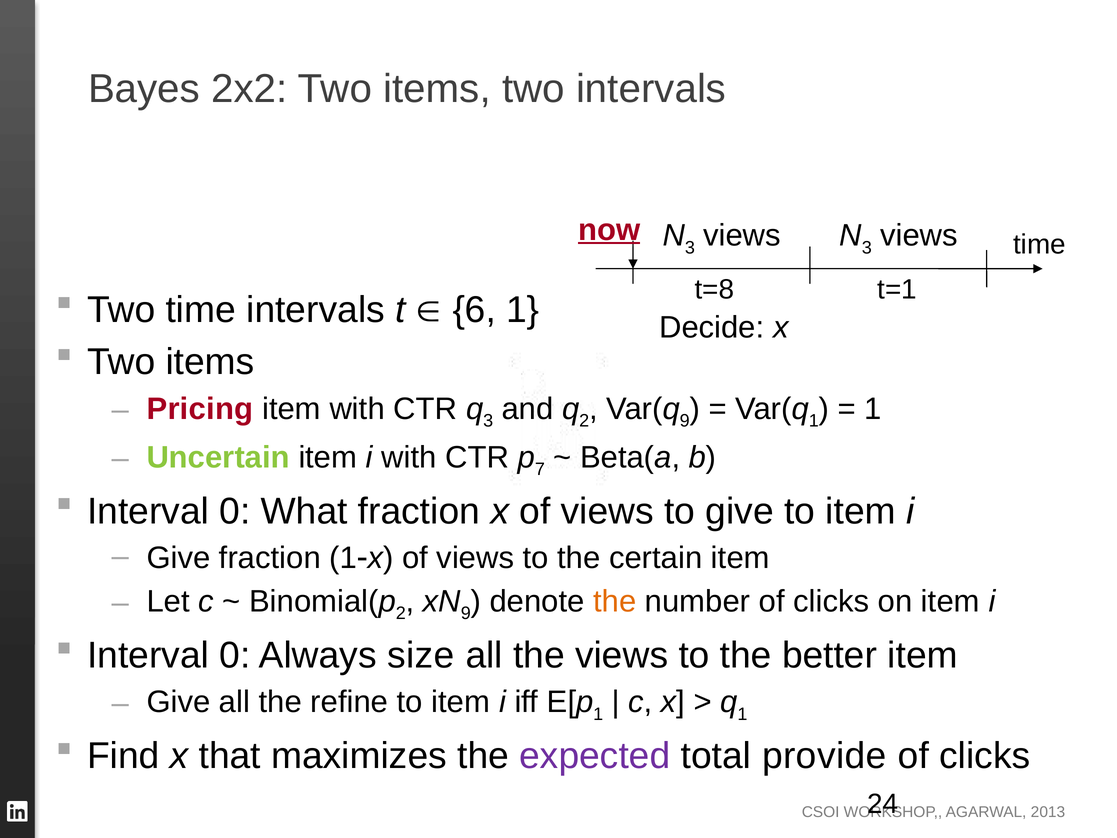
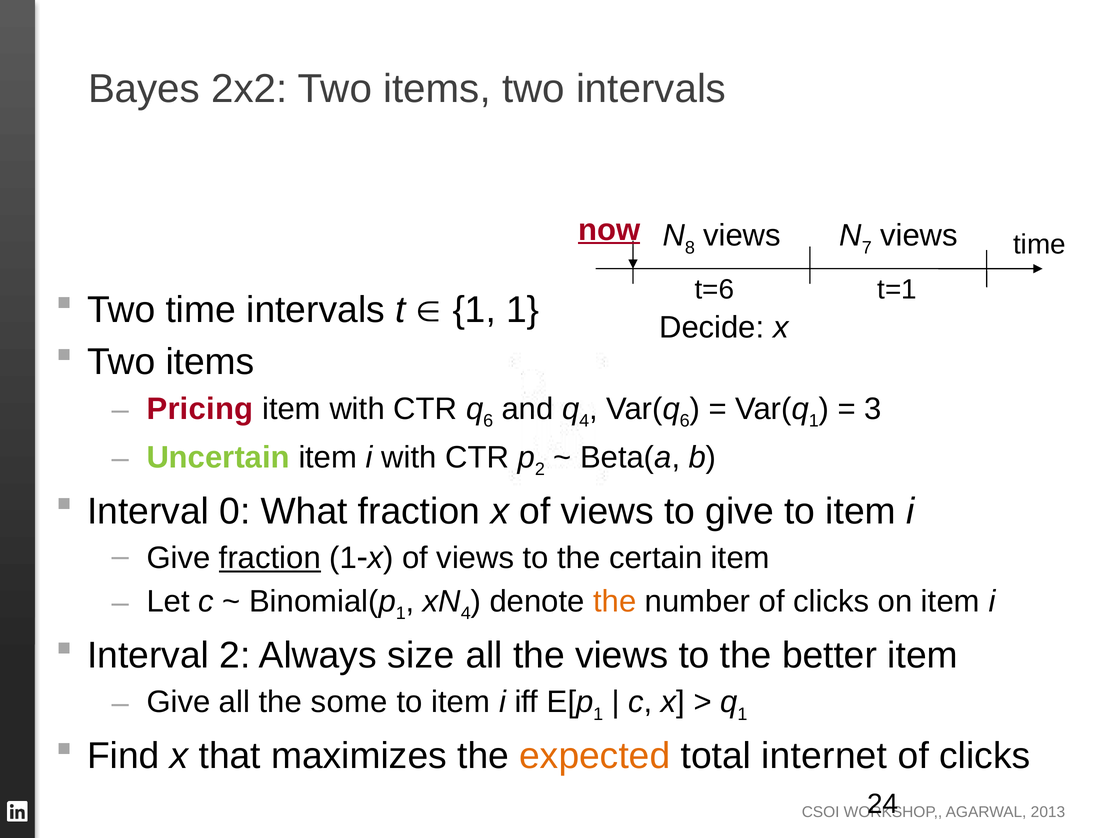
3: 3 -> 8 (690, 248)
3: 3 -> 7 (867, 248)
t=8: t=8 -> t=6 (714, 290)
6: 6 -> 1 (474, 310)
3: 3 -> 6 (488, 421)
2: 2 -> 4 (584, 421)
9: 9 -> 6 (685, 421)
1: 1 -> 3 (873, 409)
7: 7 -> 2 (540, 469)
fraction underline: none -> present (270, 558)
2: 2 -> 1 (401, 613)
9: 9 -> 4 (466, 613)
0: 0 -> 2 (235, 655)
refine: refine -> some (349, 702)
expected colour: purple -> orange (595, 756)
provide: provide -> internet (824, 756)
